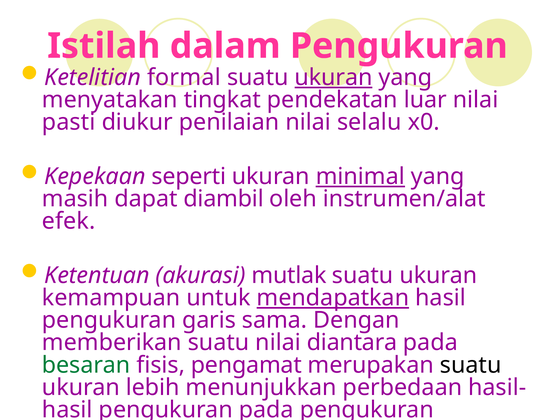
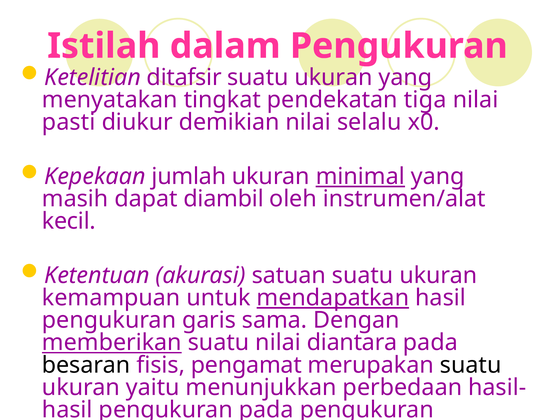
formal: formal -> ditafsir (184, 77)
ukuran underline: present -> none (334, 77)
luar: luar -> tiga (425, 100)
penilaian: penilaian -> demikian (229, 122)
seperti: seperti -> jumlah (189, 176)
efek: efek -> kecil (69, 221)
mutlak: mutlak -> satuan (289, 275)
memberikan underline: none -> present (112, 343)
besaran colour: green -> black (86, 365)
lebih: lebih -> yaitu (153, 387)
